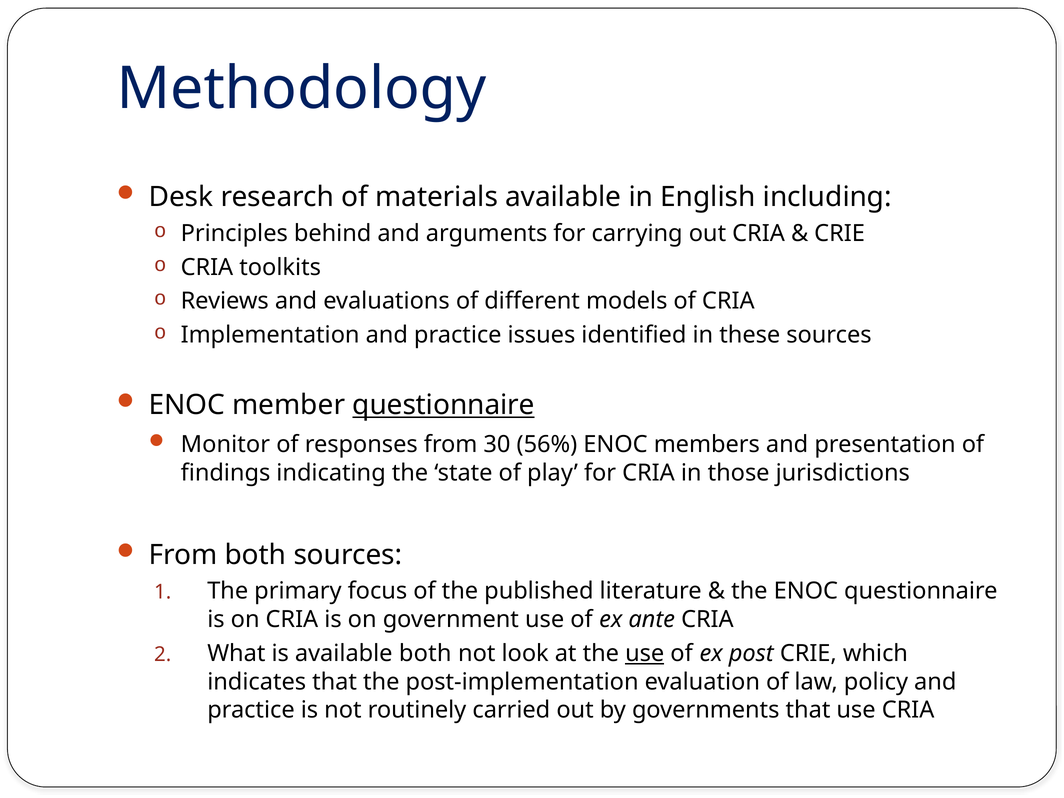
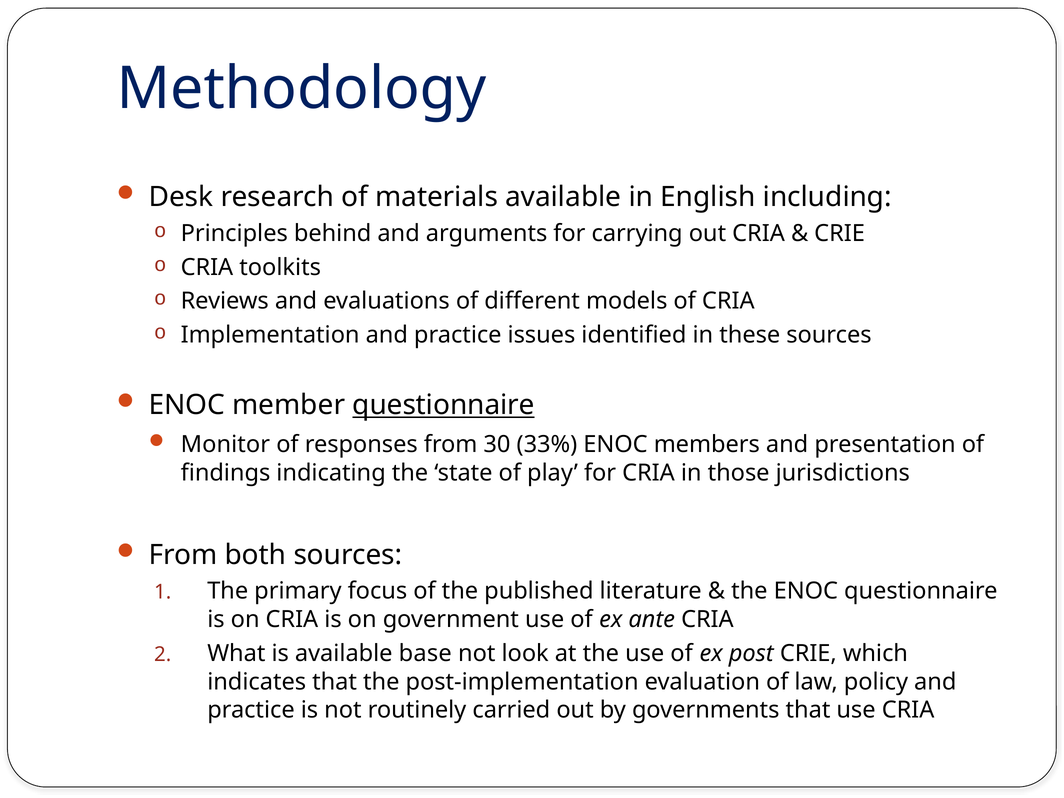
56%: 56% -> 33% (547, 444)
available both: both -> base (425, 653)
use underline: present -> none (645, 653)
